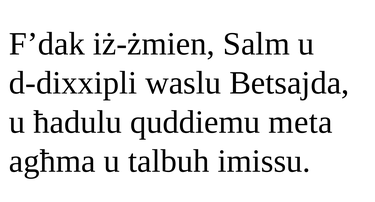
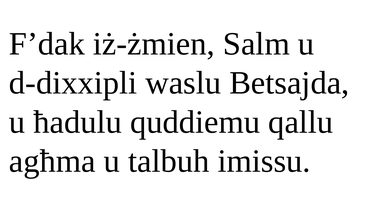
meta: meta -> qallu (301, 122)
